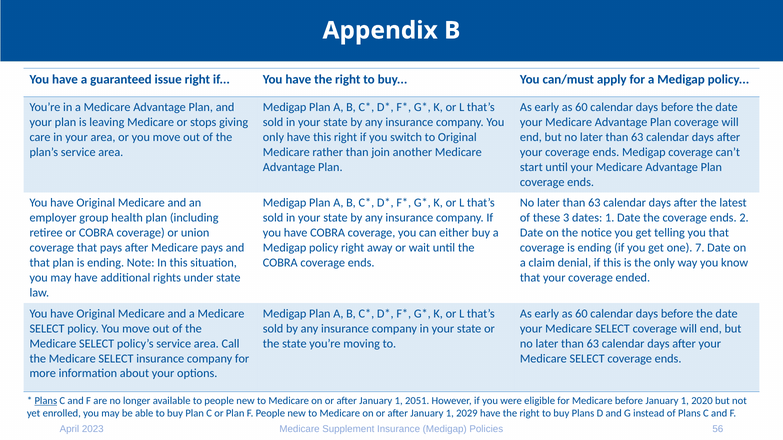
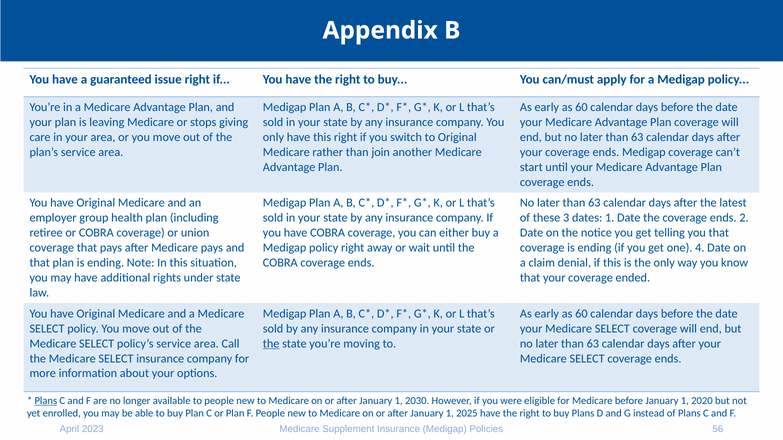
7: 7 -> 4 (700, 248)
the underline: none -> present (271, 344)
2051: 2051 -> 2030 (417, 401)
2029: 2029 -> 2025 (467, 414)
